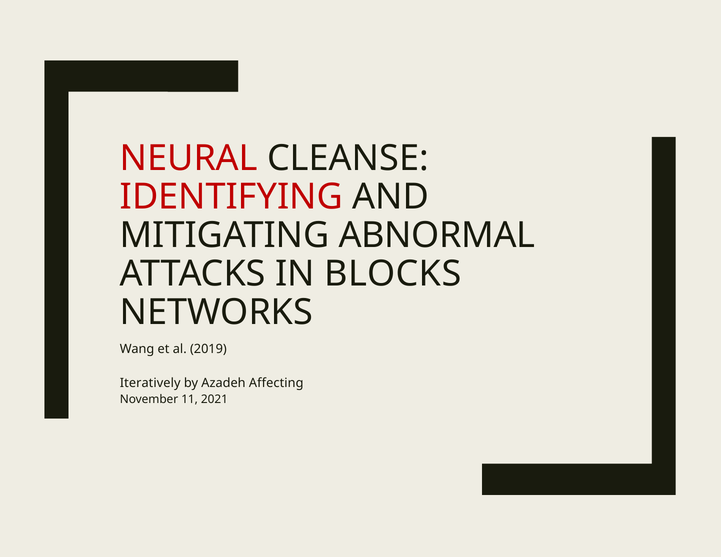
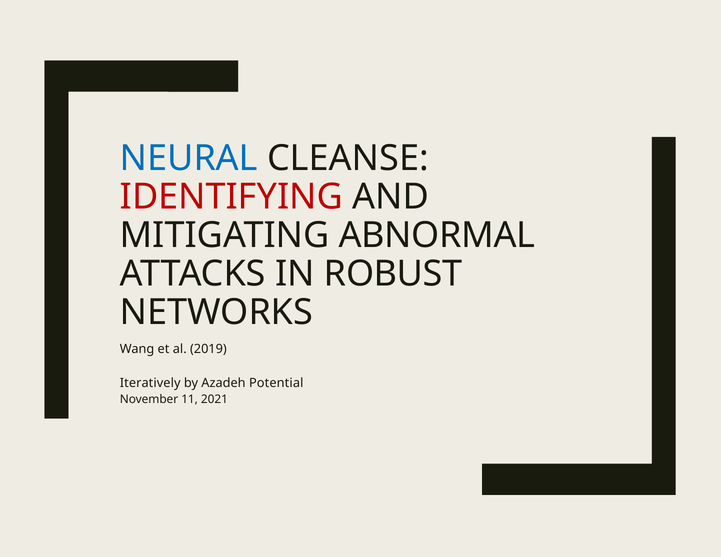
NEURAL colour: red -> blue (189, 158)
BLOCKS: BLOCKS -> ROBUST (393, 274)
Affecting: Affecting -> Potential (276, 383)
